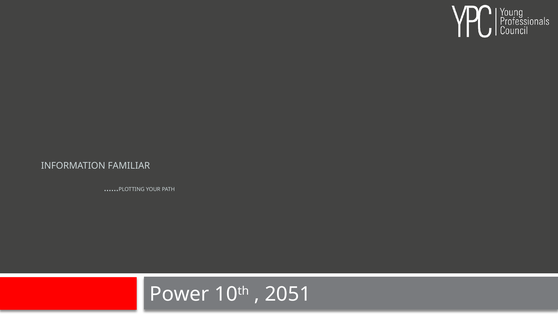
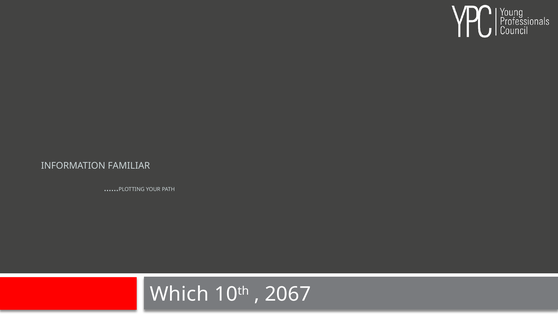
Power: Power -> Which (179, 294)
2051: 2051 -> 2067 (288, 294)
